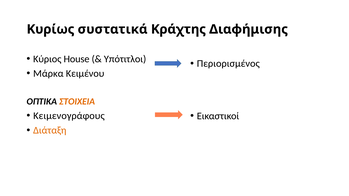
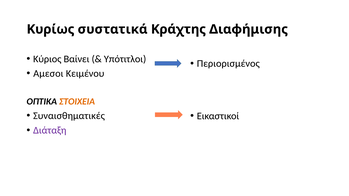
House: House -> Βαίνει (77, 59)
Μάρκα: Μάρκα -> Αμεσοι (48, 74)
Κειμενογράφους: Κειμενογράφους -> Συναισθηματικές (69, 116)
Διάταξη colour: orange -> purple (50, 131)
